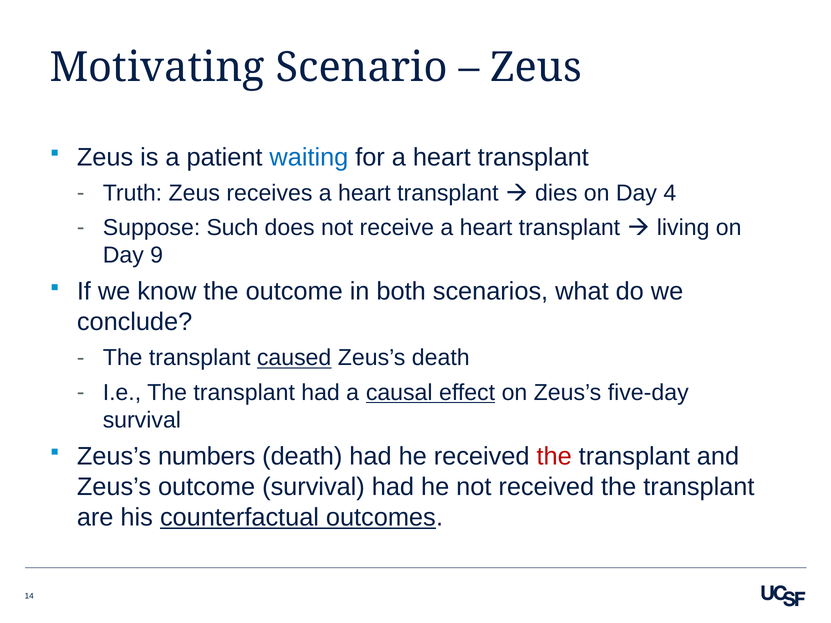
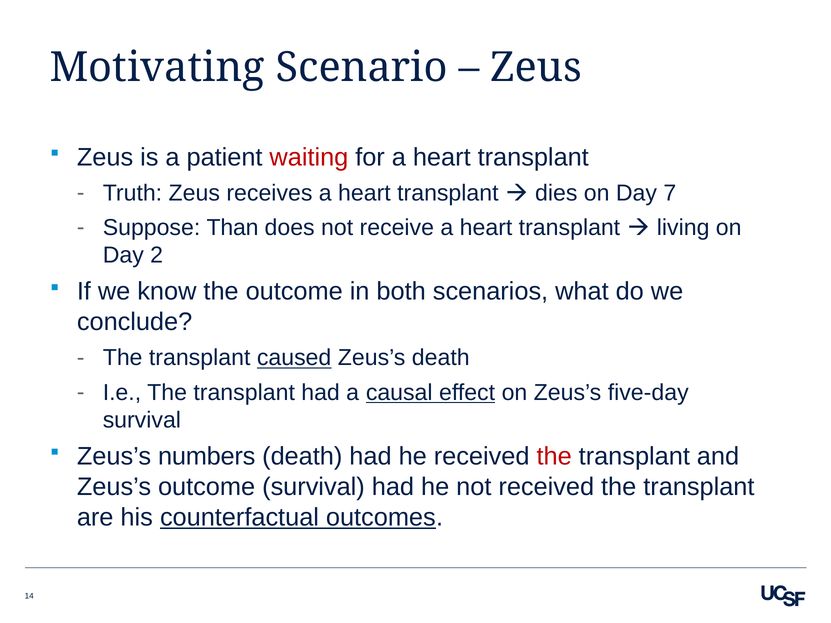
waiting colour: blue -> red (309, 157)
4: 4 -> 7 (670, 193)
Such: Such -> Than (233, 228)
9: 9 -> 2 (157, 255)
